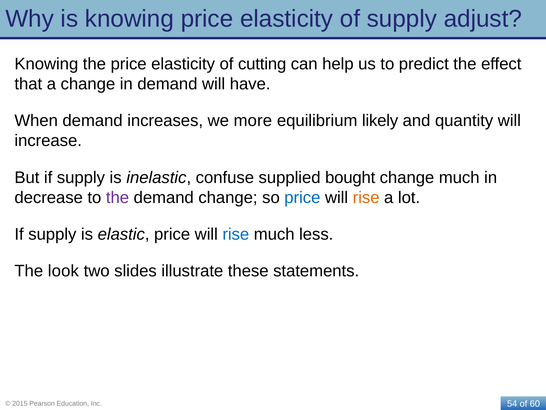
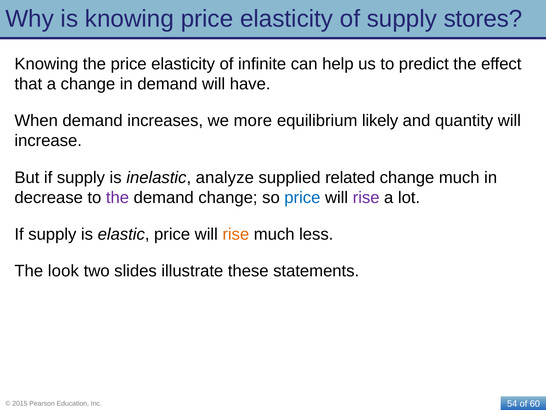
adjust: adjust -> stores (483, 19)
cutting: cutting -> infinite (262, 64)
confuse: confuse -> analyze (225, 177)
bought: bought -> related (350, 177)
rise colour: orange -> purple (366, 197)
rise colour: blue -> orange (236, 234)
